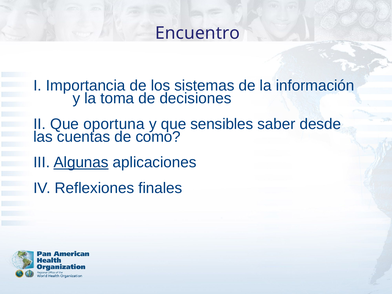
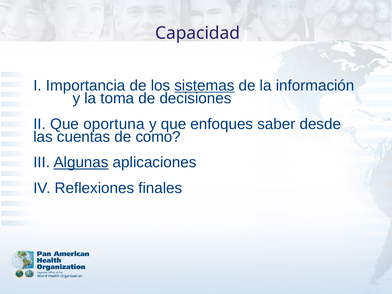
Encuentro: Encuentro -> Capacidad (198, 33)
sistemas underline: none -> present (204, 86)
sensibles: sensibles -> enfoques (222, 124)
